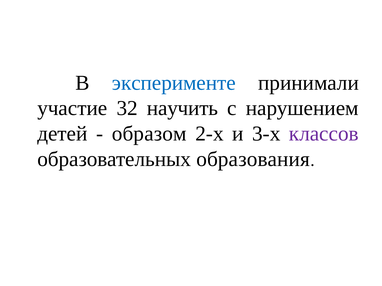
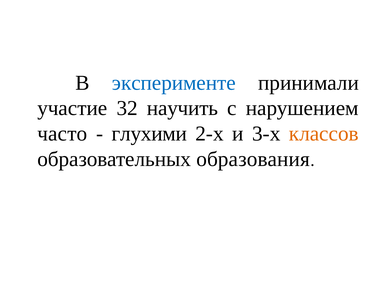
детей: детей -> часто (62, 134)
образом: образом -> глухими (149, 134)
классов colour: purple -> orange (324, 134)
